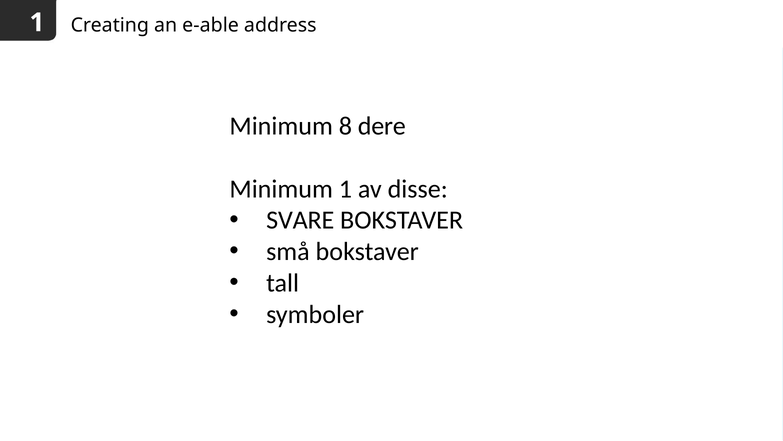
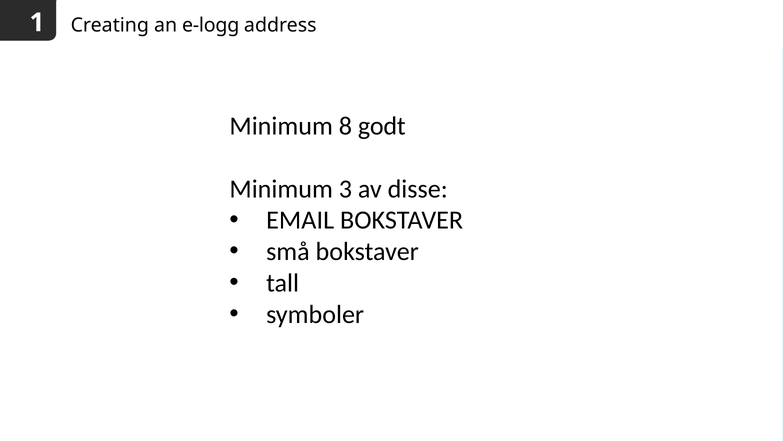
e-able: e-able -> e-logg (211, 25)
dere: dere -> godt (382, 126)
Minimum 1: 1 -> 3 (345, 189)
SVARE: SVARE -> EMAIL (300, 220)
